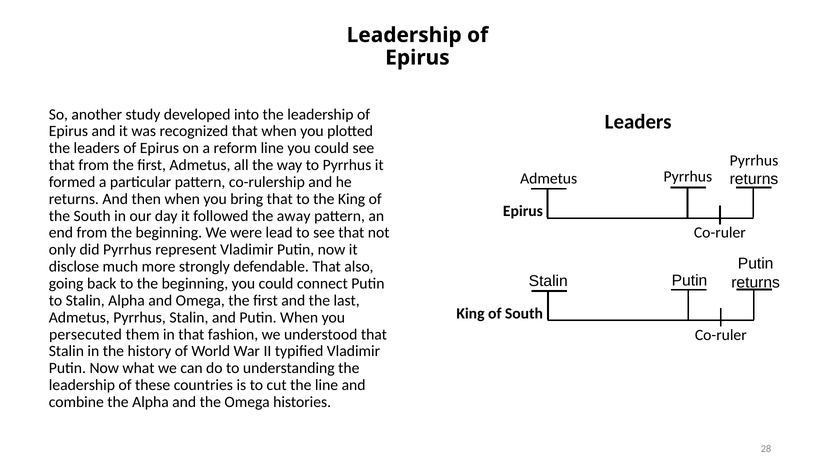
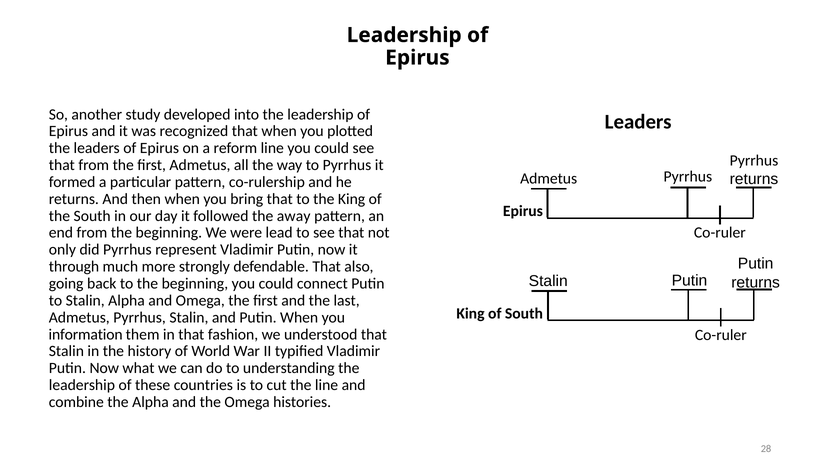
disclose: disclose -> through (74, 266)
persecuted: persecuted -> information (86, 334)
